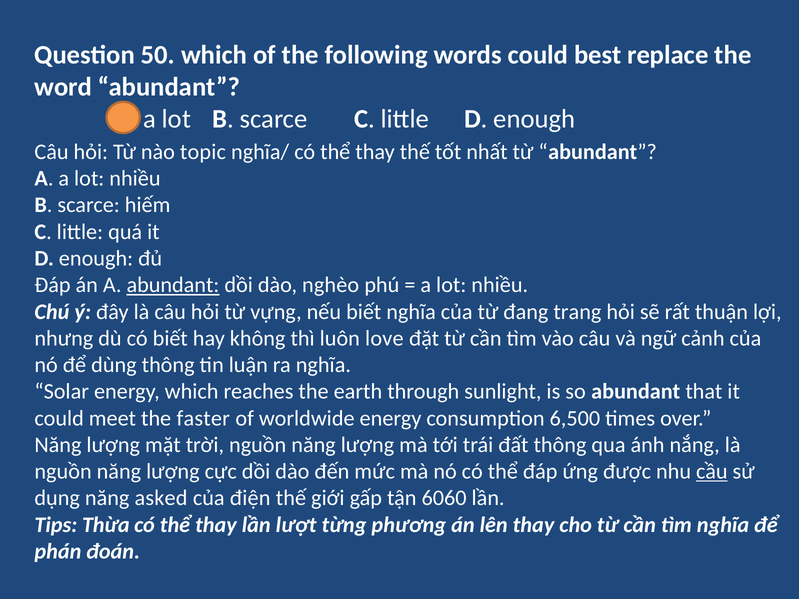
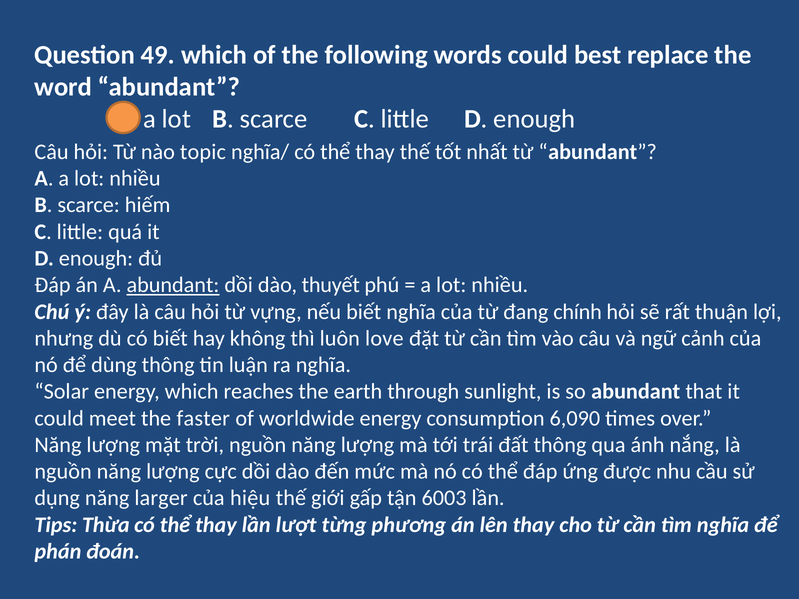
50: 50 -> 49 (158, 55)
nghèo: nghèo -> thuyết (331, 285)
trang: trang -> chính (578, 312)
6,500: 6,500 -> 6,090 (575, 418)
cầu underline: present -> none (712, 472)
asked: asked -> larger (161, 498)
điện: điện -> hiệu (250, 498)
6060: 6060 -> 6003 (444, 498)
